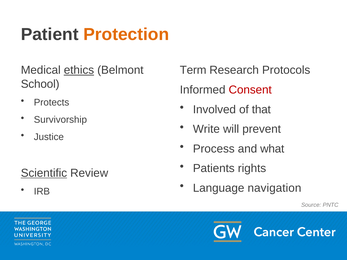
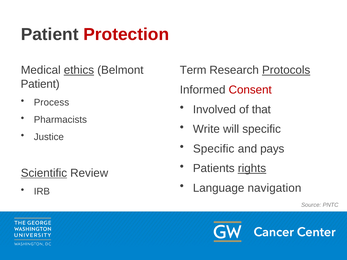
Protection colour: orange -> red (126, 34)
Protocols underline: none -> present (286, 70)
School: School -> Patient (40, 84)
Protects: Protects -> Process (51, 102)
Survivorship: Survivorship -> Pharmacists (60, 120)
will prevent: prevent -> specific (262, 129)
Process: Process -> Specific (214, 149)
what: what -> pays (272, 149)
rights underline: none -> present (252, 169)
